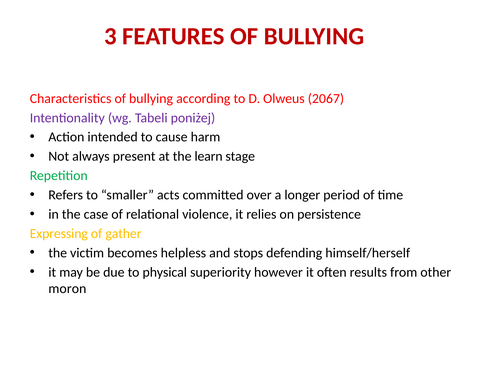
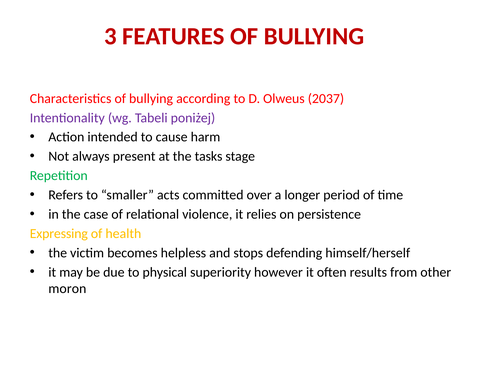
2067: 2067 -> 2037 (326, 99)
learn: learn -> tasks (209, 156)
gather: gather -> health (123, 234)
